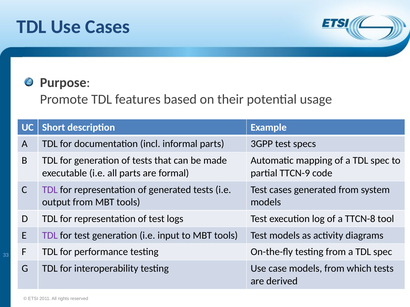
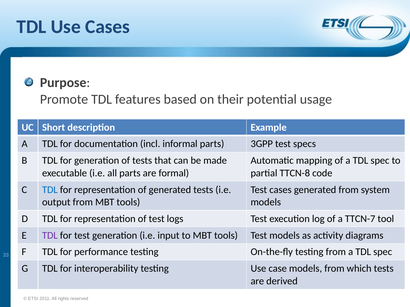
TTCN-9: TTCN-9 -> TTCN-8 (295, 173)
TDL colour: purple -> blue (50, 190)
TTCN-8: TTCN-8 -> TTCN-7 (360, 219)
